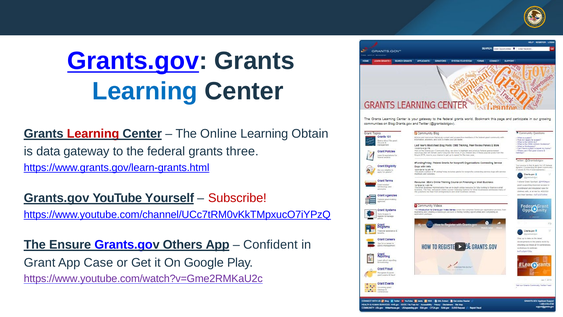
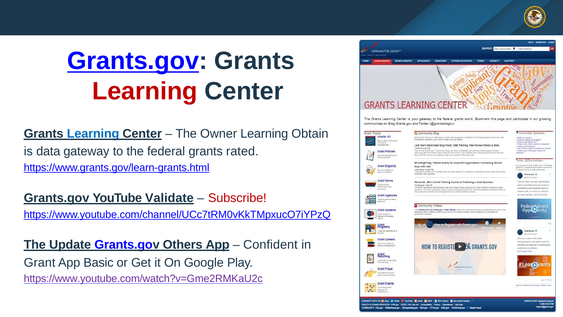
Learning colour: blue -> red (145, 91)
Learning colour: red -> blue (93, 133)
Online: Online -> Owner (219, 133)
three: three -> rated (242, 151)
Yourself: Yourself -> Validate (169, 198)
Ensure: Ensure -> Update (70, 245)
Case: Case -> Basic (99, 262)
